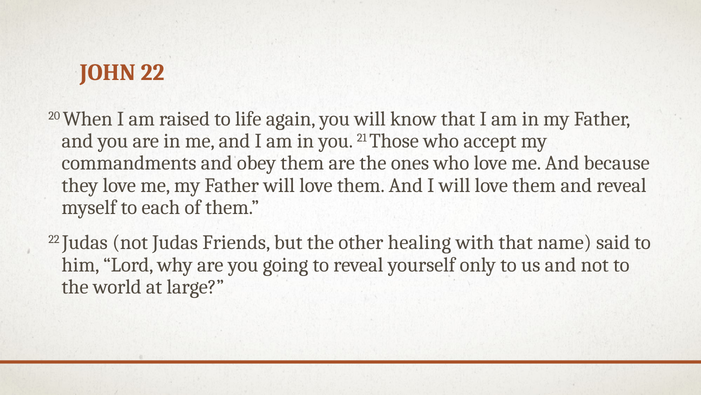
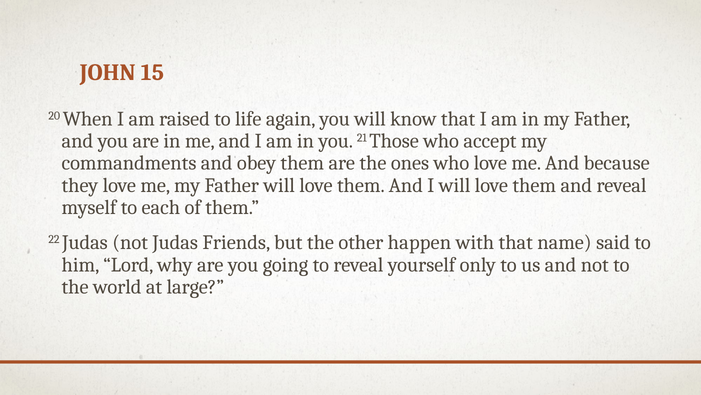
JOHN 22: 22 -> 15 (152, 72)
healing: healing -> happen (419, 242)
